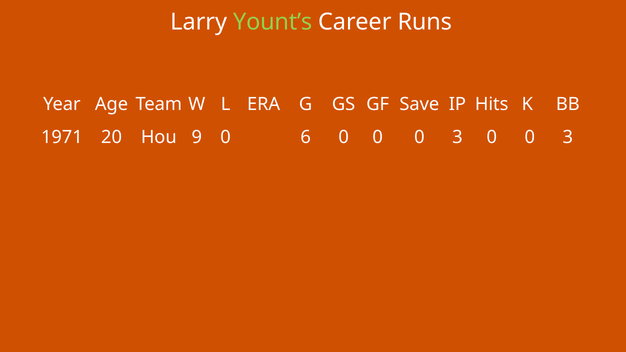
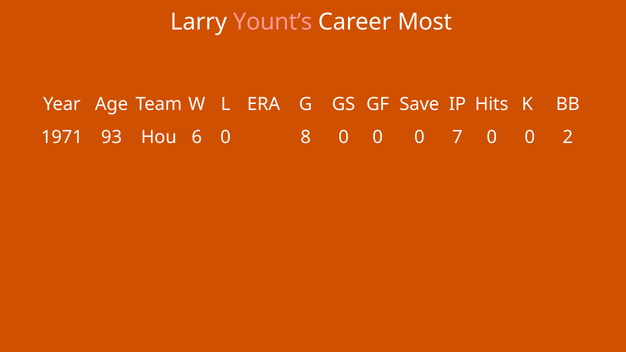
Yount’s colour: light green -> pink (273, 22)
Runs: Runs -> Most (425, 22)
20: 20 -> 93 (112, 137)
9: 9 -> 6 (197, 137)
6: 6 -> 8 (306, 137)
0 0 0 3: 3 -> 7 (457, 137)
3: 3 -> 2 (568, 137)
